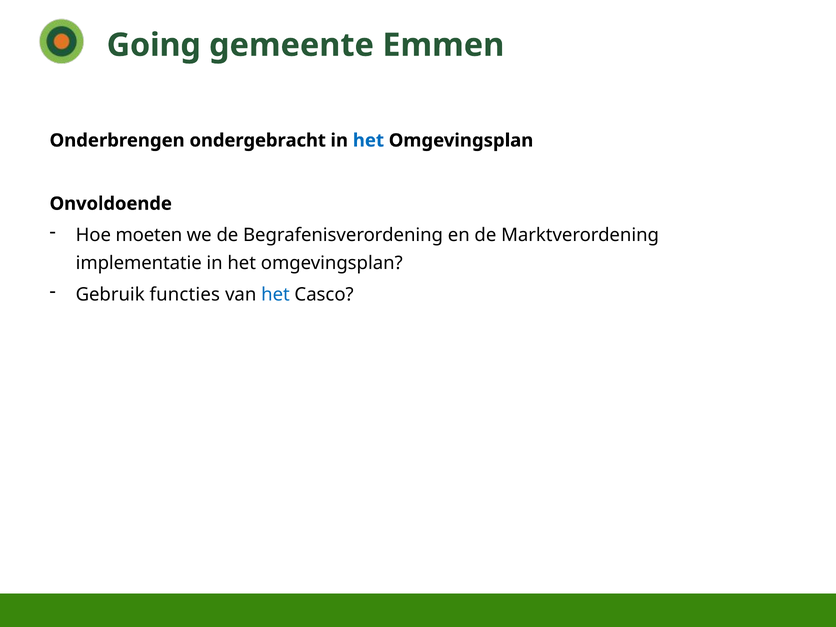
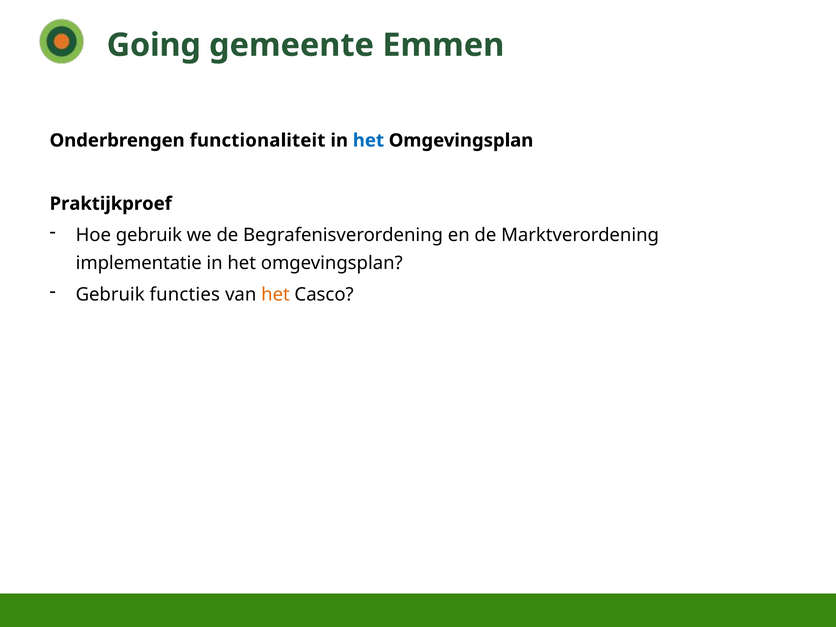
ondergebracht: ondergebracht -> functionaliteit (257, 140)
Onvoldoende: Onvoldoende -> Praktijkproef (111, 204)
Hoe moeten: moeten -> gebruik (149, 235)
het colour: blue -> orange (275, 295)
